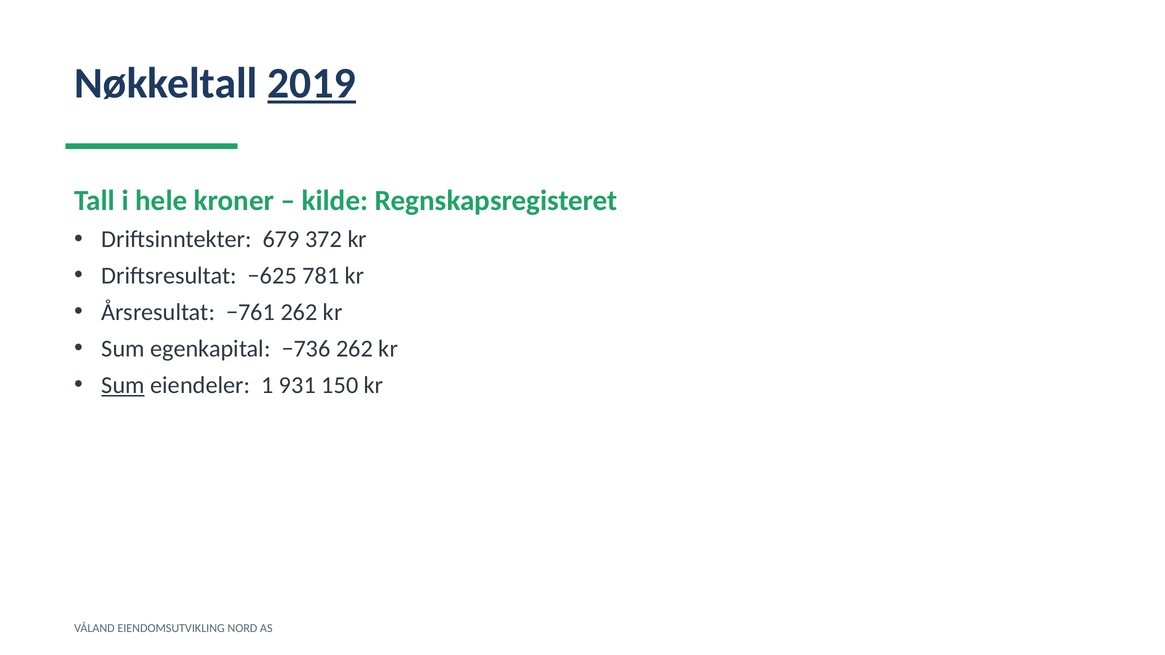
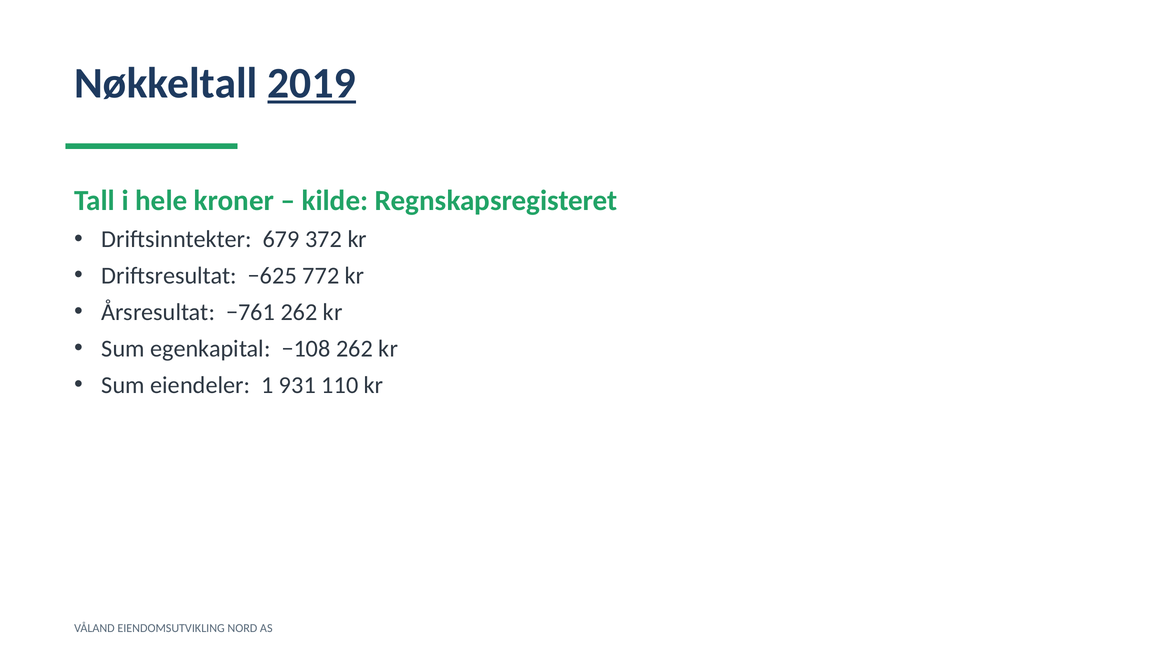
781: 781 -> 772 (321, 276)
−736: −736 -> −108 (306, 349)
Sum underline: present -> none (123, 385)
150: 150 -> 110 (340, 385)
